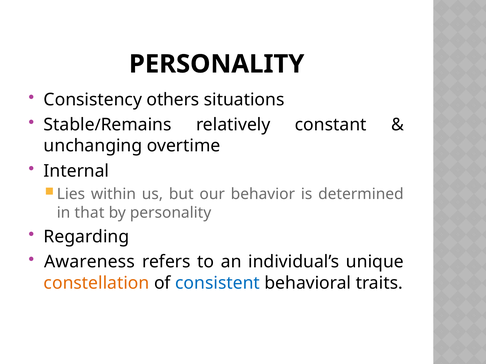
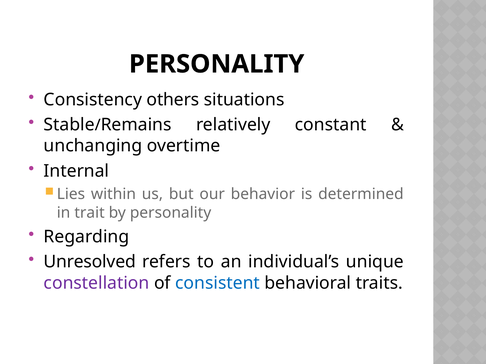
that: that -> trait (90, 213)
Awareness: Awareness -> Unresolved (90, 262)
constellation colour: orange -> purple (97, 283)
